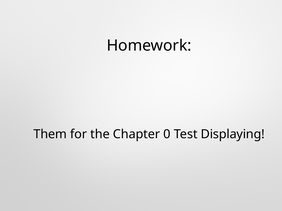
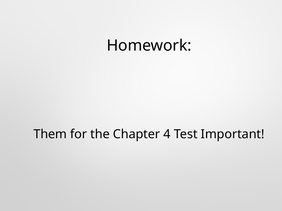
0: 0 -> 4 (167, 135)
Displaying: Displaying -> Important (233, 135)
